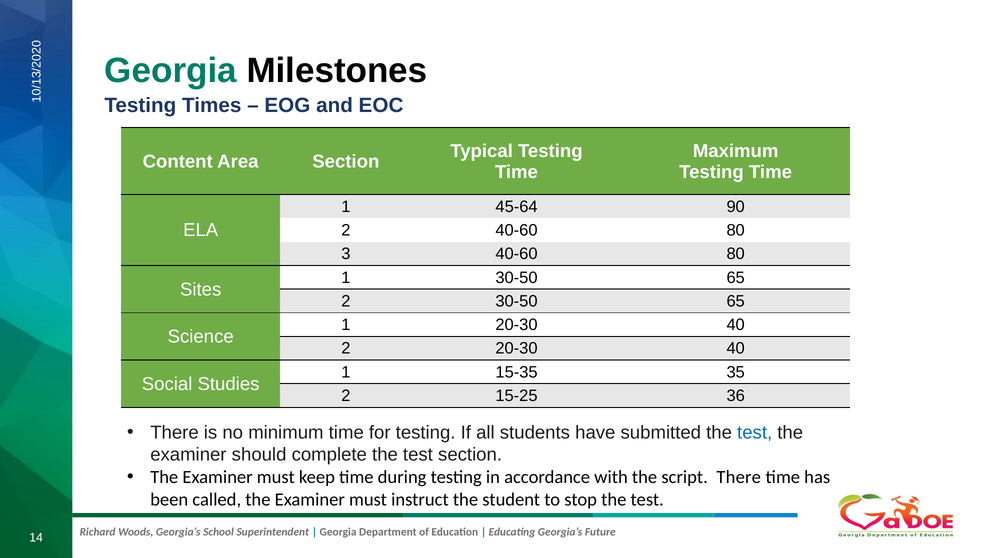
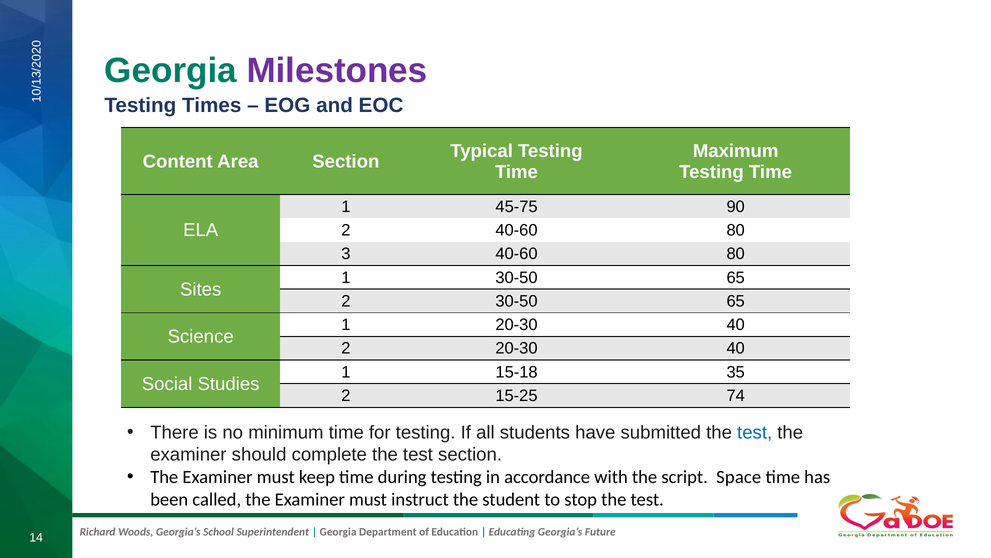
Milestones colour: black -> purple (337, 71)
45-64: 45-64 -> 45-75 (517, 206)
15-35: 15-35 -> 15-18 (517, 372)
36: 36 -> 74 (736, 395)
script There: There -> Space (739, 477)
